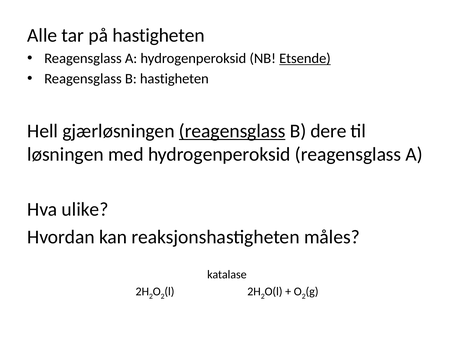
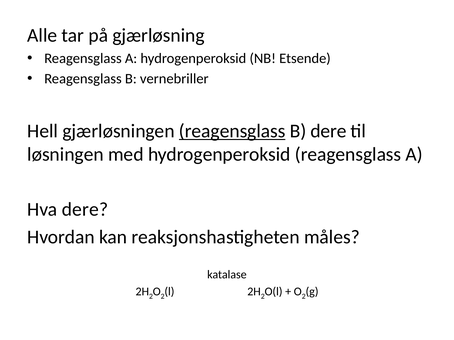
på hastigheten: hastigheten -> gjærløsning (158, 35)
Etsende underline: present -> none (305, 59)
B hastigheten: hastigheten -> vernebriller (174, 79)
Hva ulike: ulike -> dere (85, 210)
